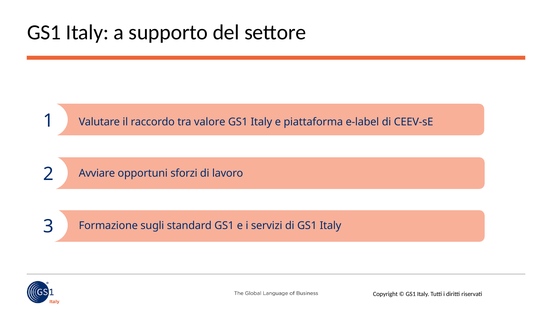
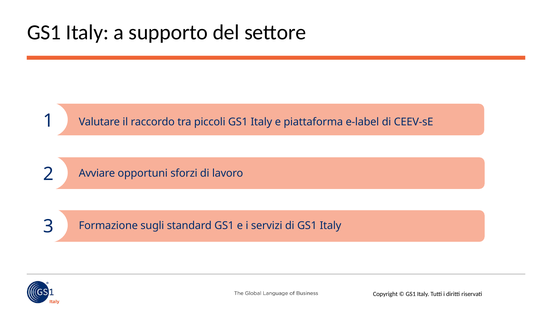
valore: valore -> piccoli (210, 122)
